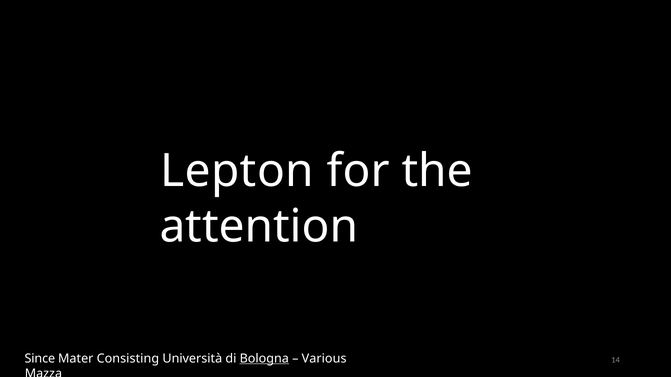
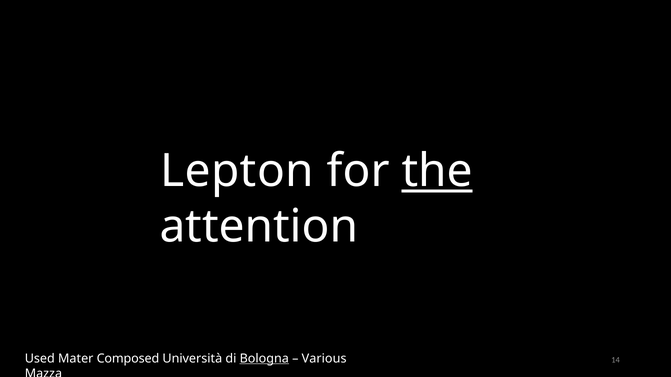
the underline: none -> present (437, 171)
Since: Since -> Used (40, 359)
Consisting: Consisting -> Composed (128, 359)
